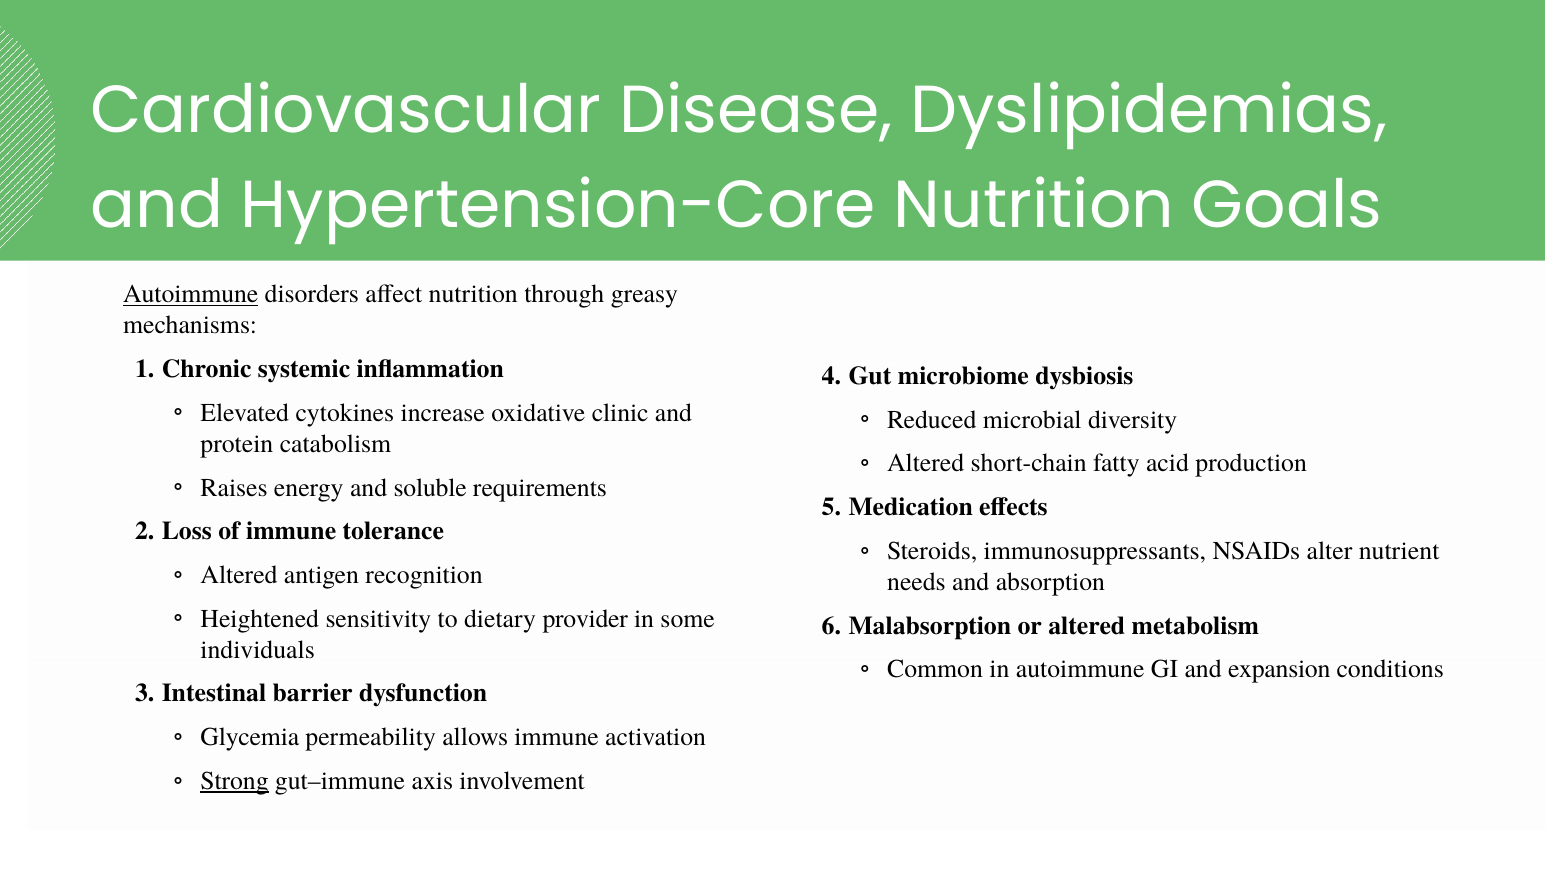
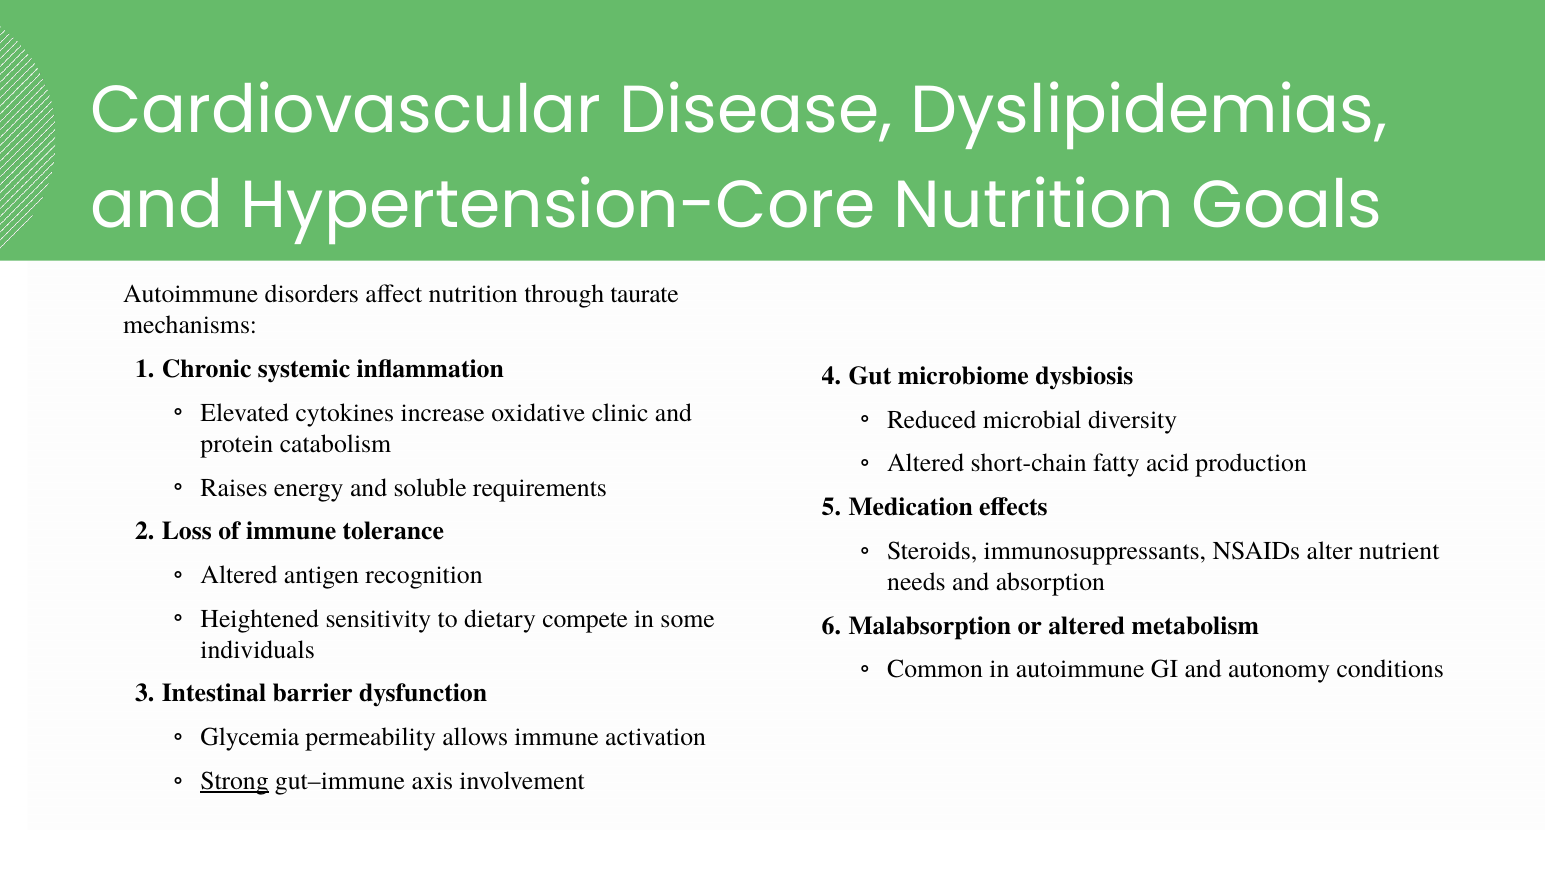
Autoimmune underline: present -> none (191, 294)
greasy: greasy -> taurate (645, 294)
provider: provider -> compete (585, 619)
expansion: expansion -> autonomy (1279, 669)
